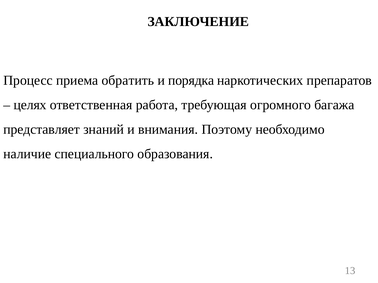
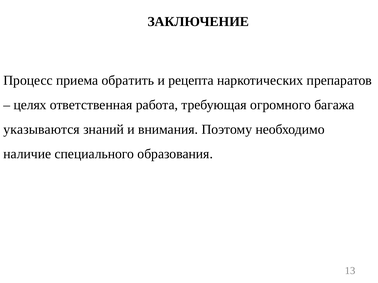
порядка: порядка -> рецепта (191, 81)
представляет: представляет -> указываются (42, 130)
